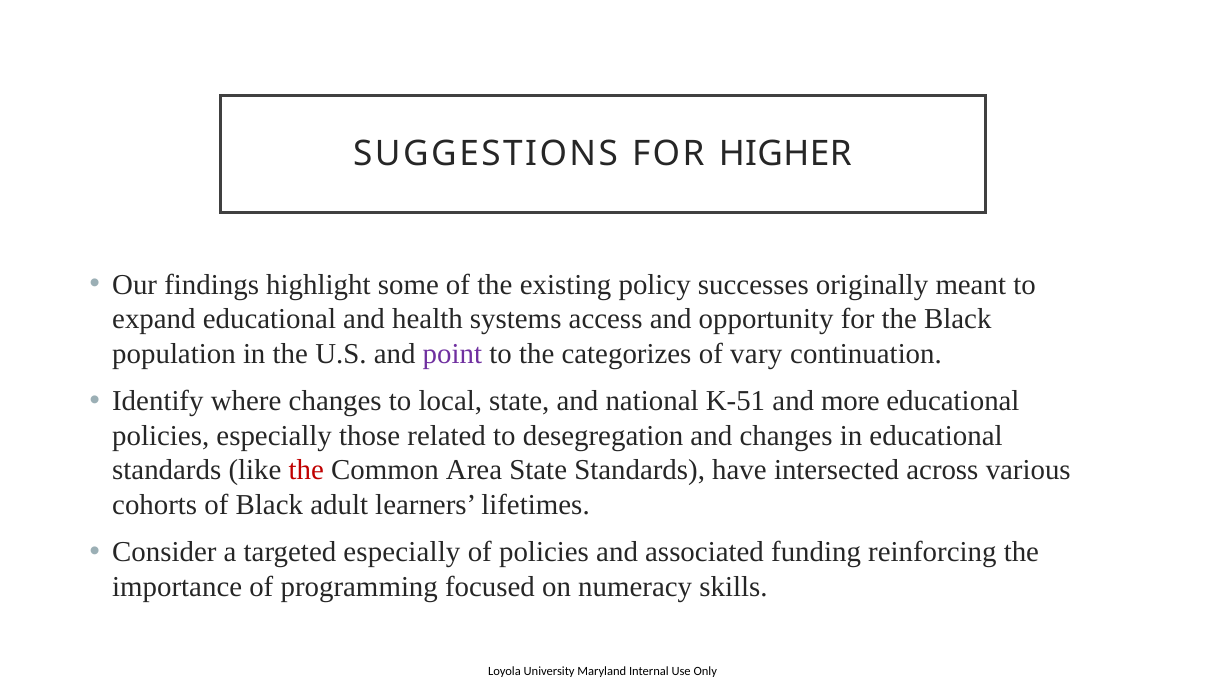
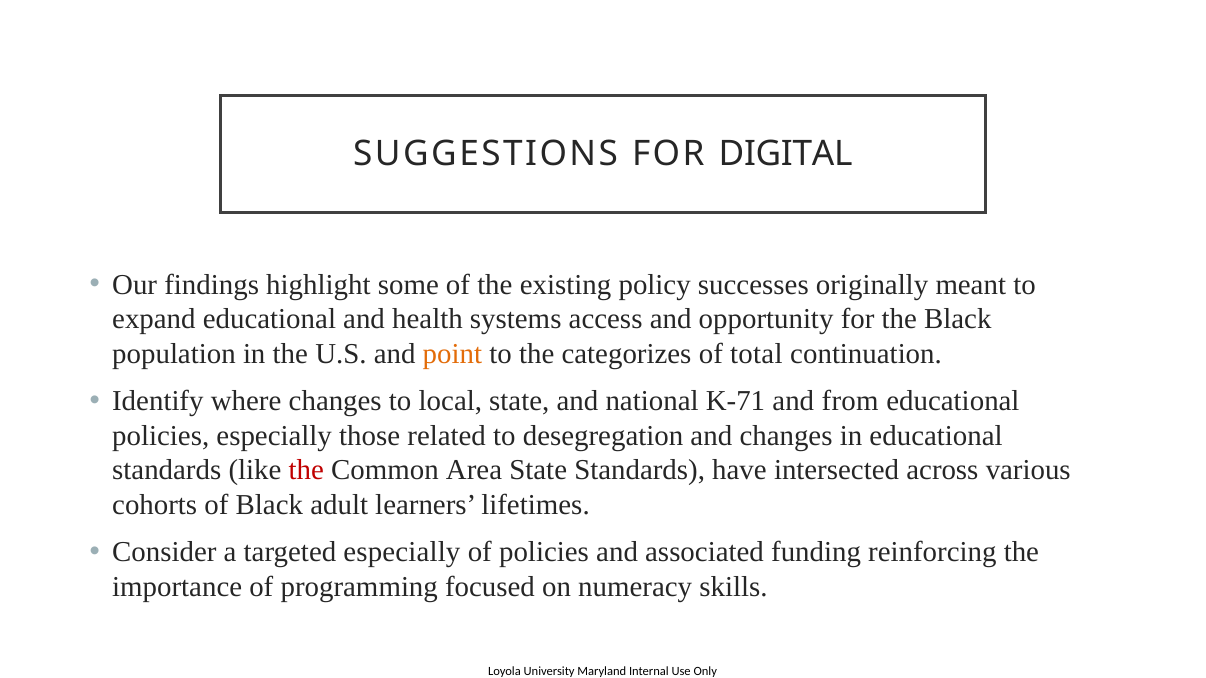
HIGHER: HIGHER -> DIGITAL (786, 154)
point colour: purple -> orange (452, 354)
vary: vary -> total (756, 354)
K-51: K-51 -> K-71 (736, 401)
more: more -> from (850, 401)
